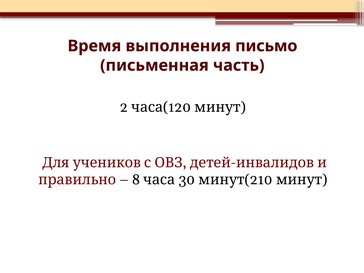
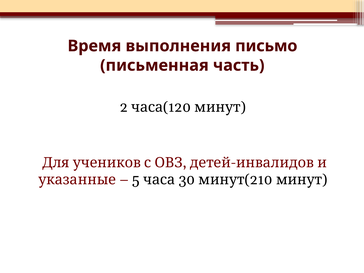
правильно: правильно -> указанные (77, 180)
8: 8 -> 5 (136, 180)
